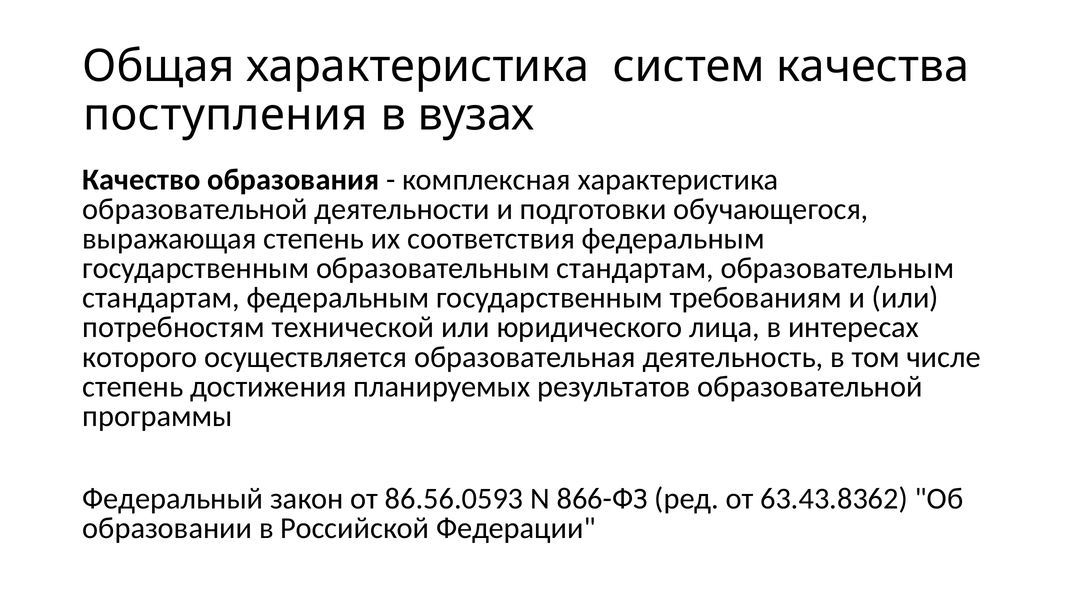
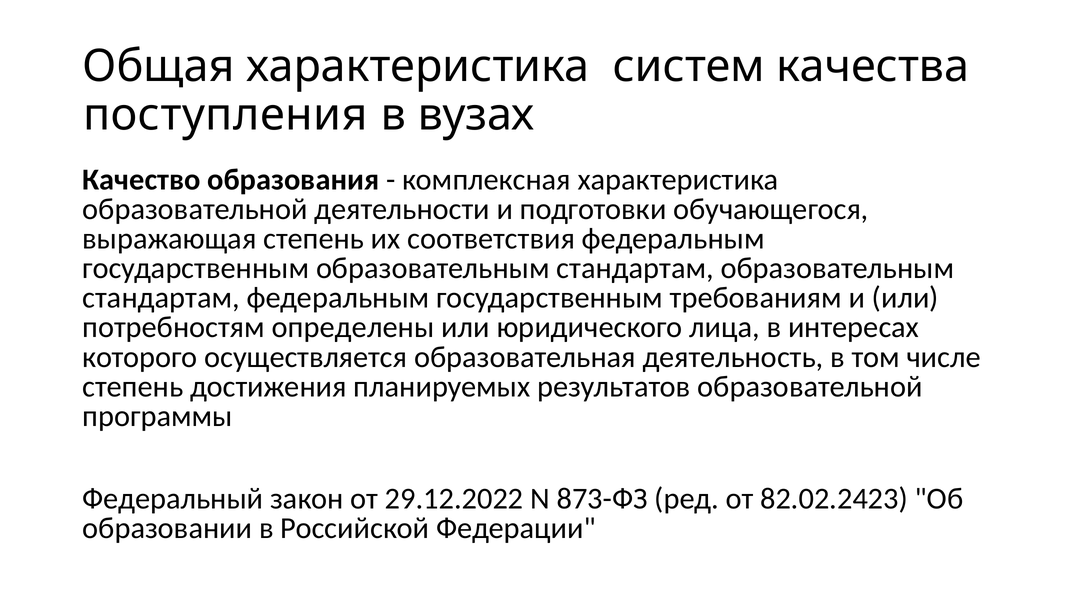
технической: технической -> определены (353, 327)
86.56.0593: 86.56.0593 -> 29.12.2022 (454, 499)
866-ФЗ: 866-ФЗ -> 873-ФЗ (602, 499)
63.43.8362: 63.43.8362 -> 82.02.2423 (834, 499)
